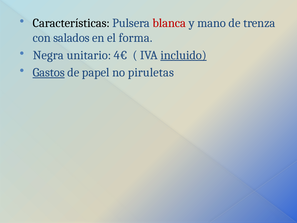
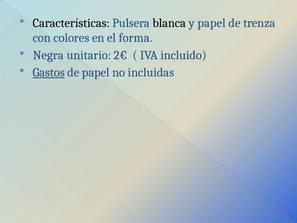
blanca colour: red -> black (169, 23)
y mano: mano -> papel (212, 23)
salados: salados -> colores (71, 38)
4€: 4€ -> 2€ (120, 55)
incluido underline: present -> none (184, 55)
piruletas: piruletas -> incluidas (151, 72)
